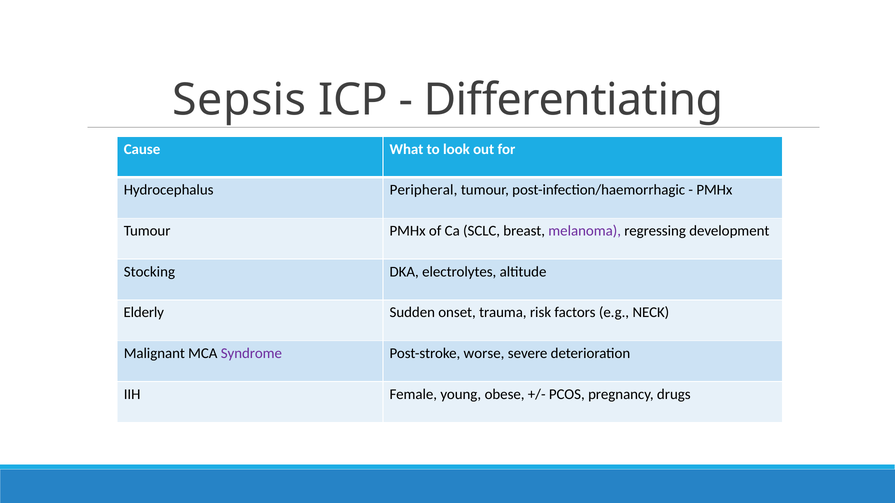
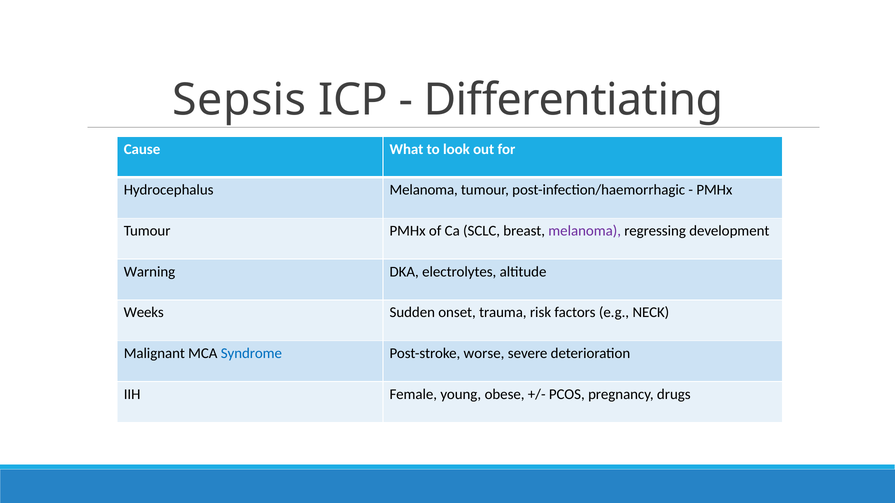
Hydrocephalus Peripheral: Peripheral -> Melanoma (424, 190)
Stocking: Stocking -> Warning (149, 272)
Elderly: Elderly -> Weeks (144, 313)
Syndrome colour: purple -> blue (251, 354)
